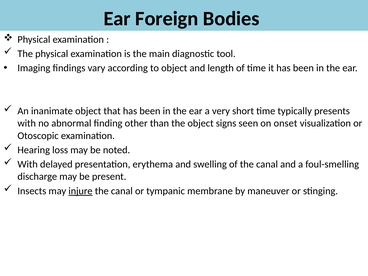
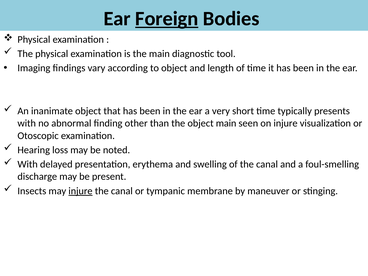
Foreign underline: none -> present (167, 19)
object signs: signs -> main (226, 123)
on onset: onset -> injure (286, 123)
